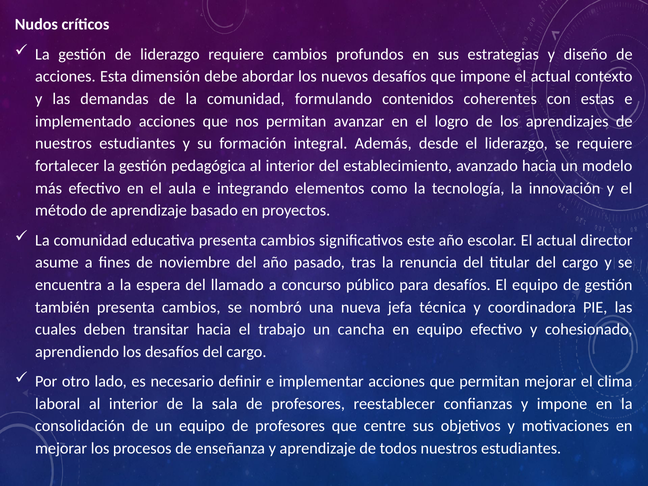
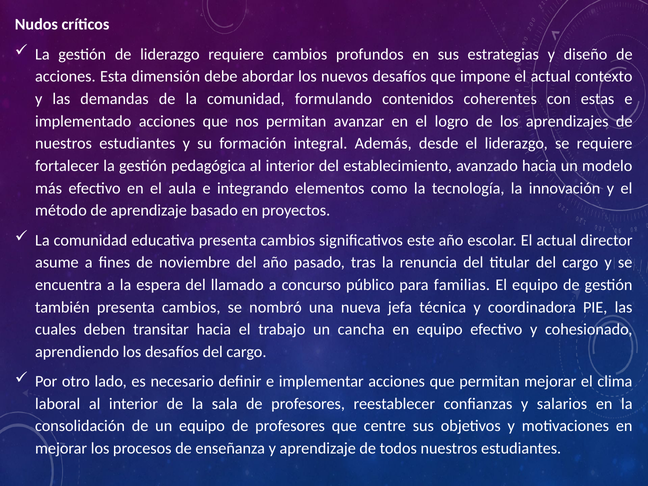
para desafíos: desafíos -> familias (462, 285)
y impone: impone -> salarios (562, 404)
